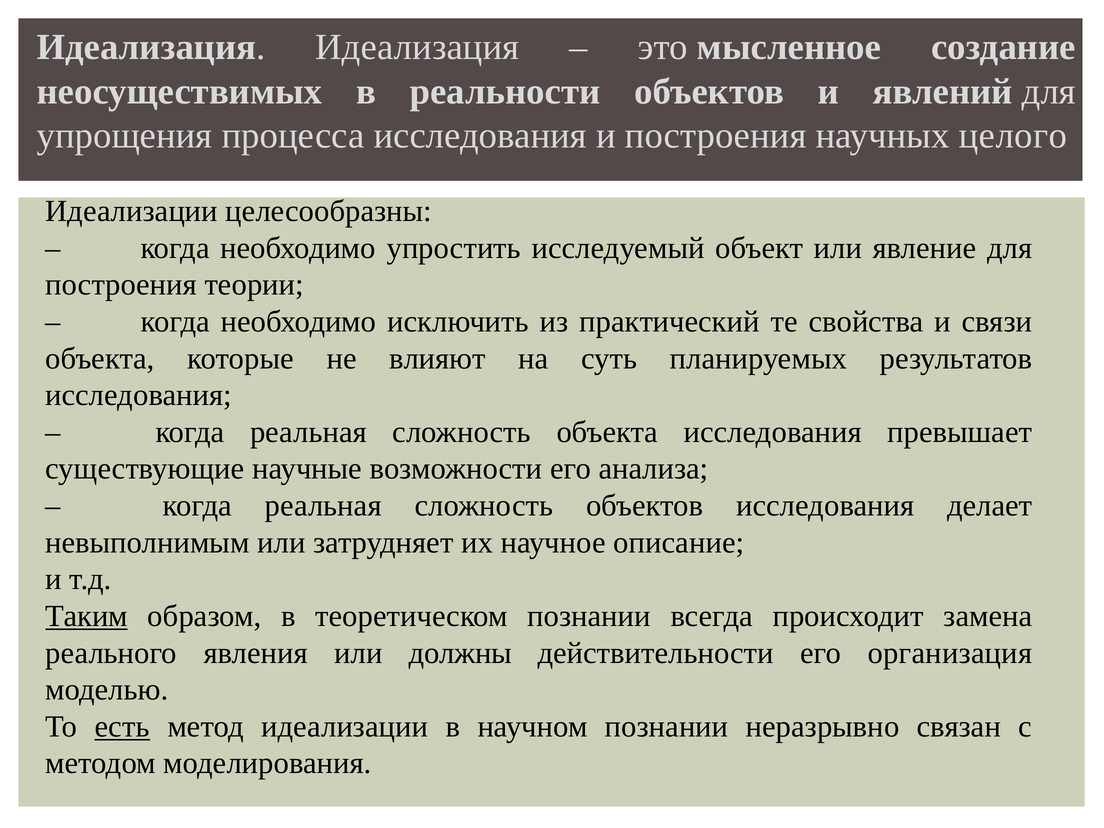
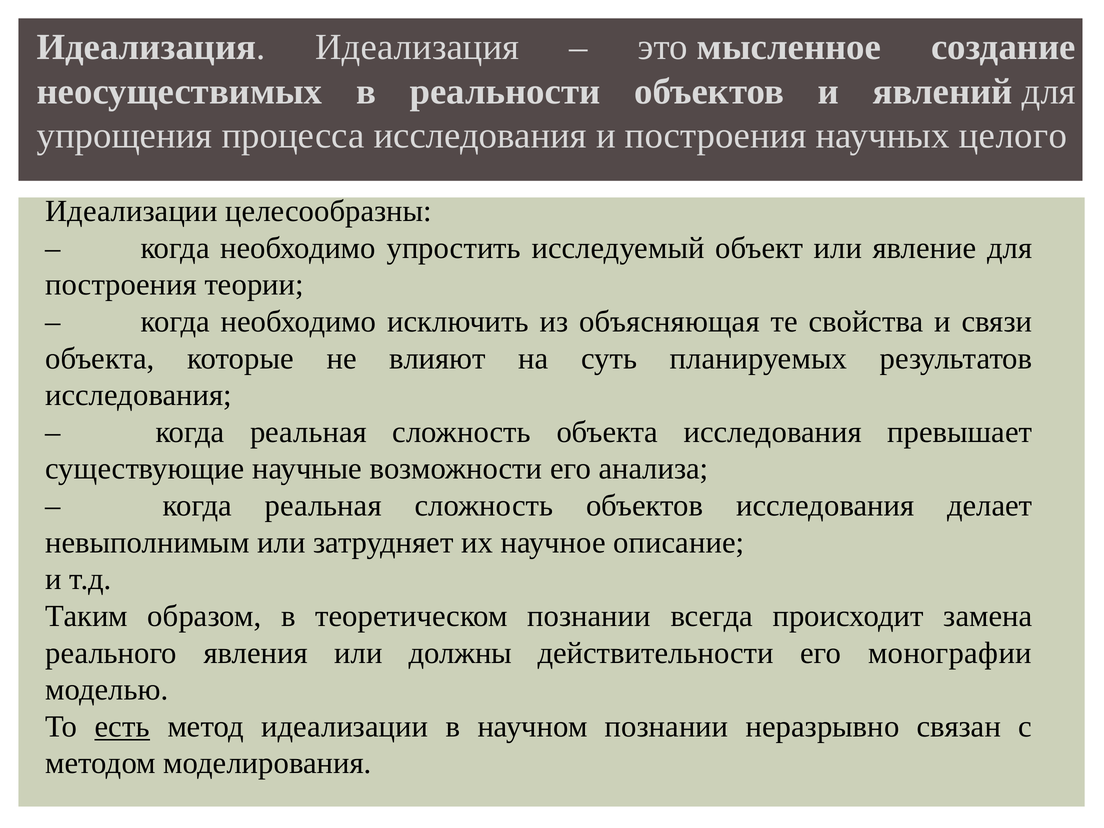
практический: практический -> объясняющая (669, 322)
Таким underline: present -> none (87, 616)
организация: организация -> монографии (950, 653)
